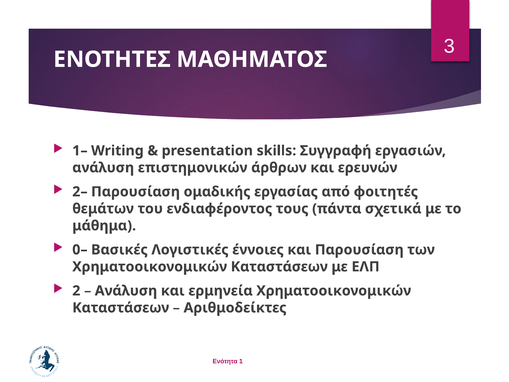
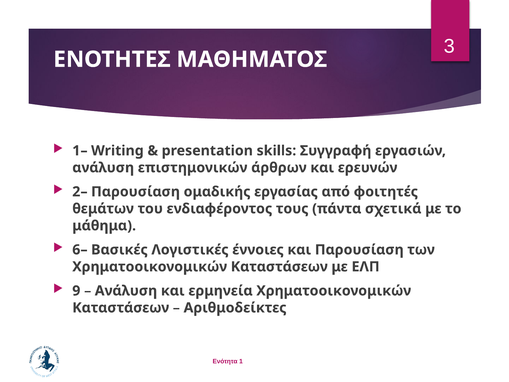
0–: 0– -> 6– (80, 250)
2: 2 -> 9 (76, 291)
